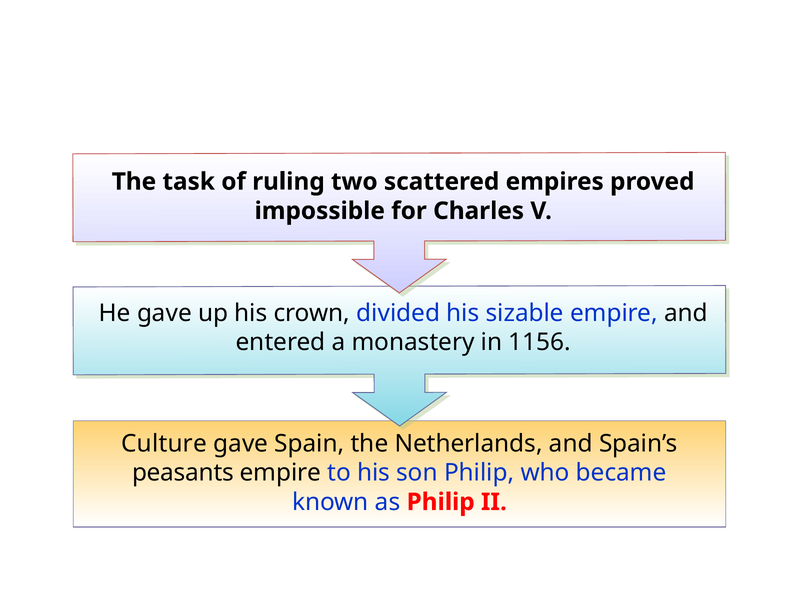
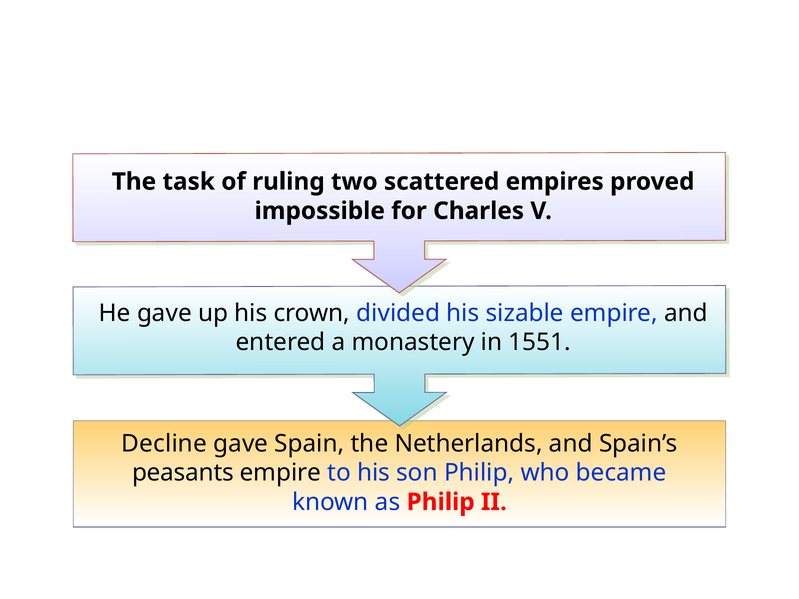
1156: 1156 -> 1551 (540, 342)
Culture: Culture -> Decline (164, 444)
